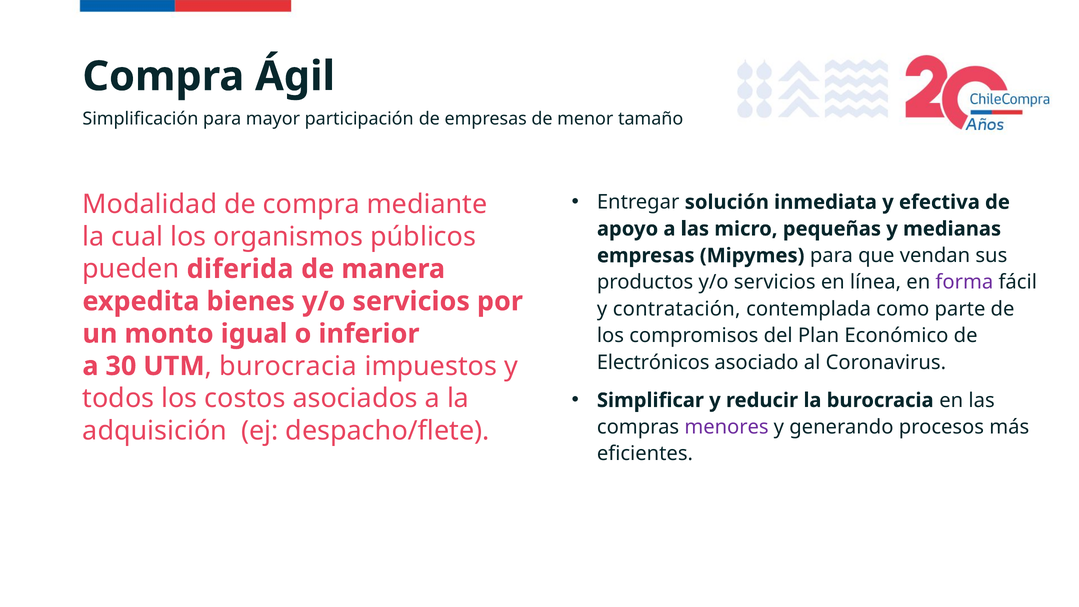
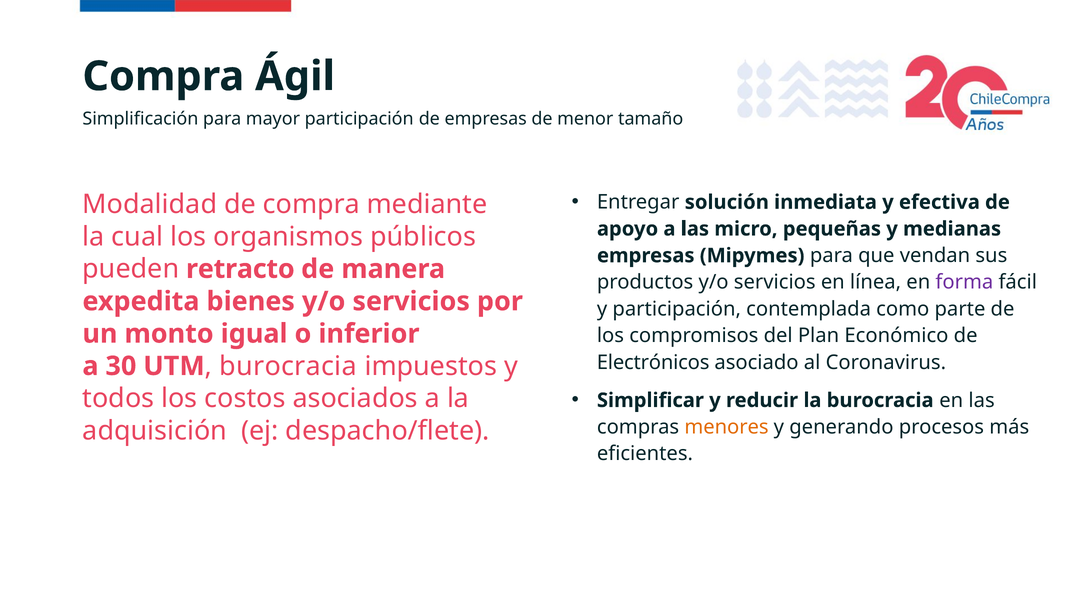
diferida: diferida -> retracto (240, 269)
y contratación: contratación -> participación (677, 309)
menores colour: purple -> orange (727, 427)
